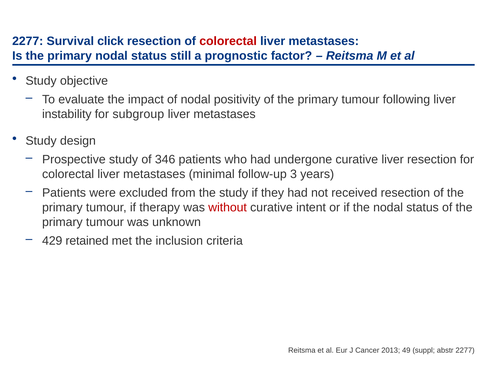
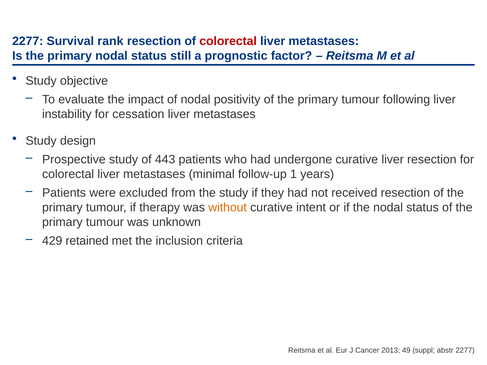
click: click -> rank (110, 41)
subgroup: subgroup -> cessation (138, 114)
346: 346 -> 443 (165, 160)
3: 3 -> 1 (294, 174)
without colour: red -> orange (228, 208)
